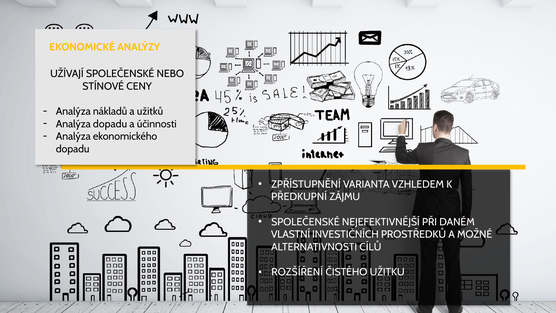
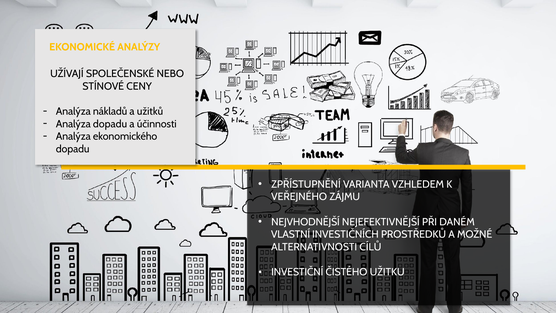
PŘEDKUPNÍ: PŘEDKUPNÍ -> VEŘEJNÉHO (299, 197)
SPOLEČENSKÉ: SPOLEČENSKÉ -> NEJVHODNĚJŠÍ (305, 222)
ROZŠÍŘENÍ: ROZŠÍŘENÍ -> INVESTIČNÍ (297, 272)
